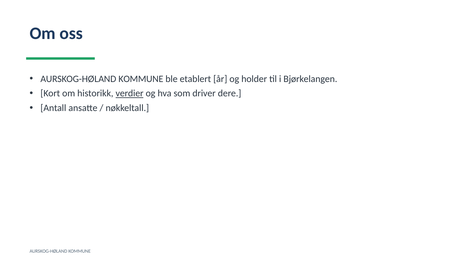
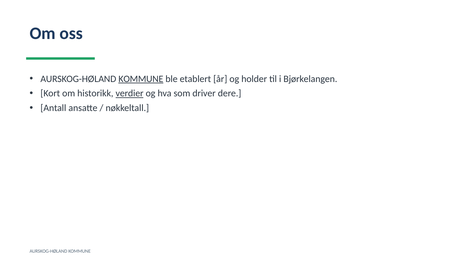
KOMMUNE underline: none -> present (141, 79)
